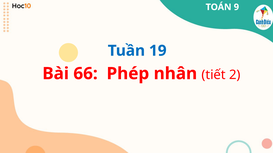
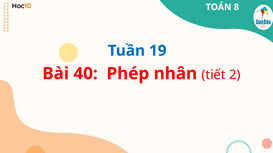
9: 9 -> 8 (236, 7)
66: 66 -> 40 (86, 74)
